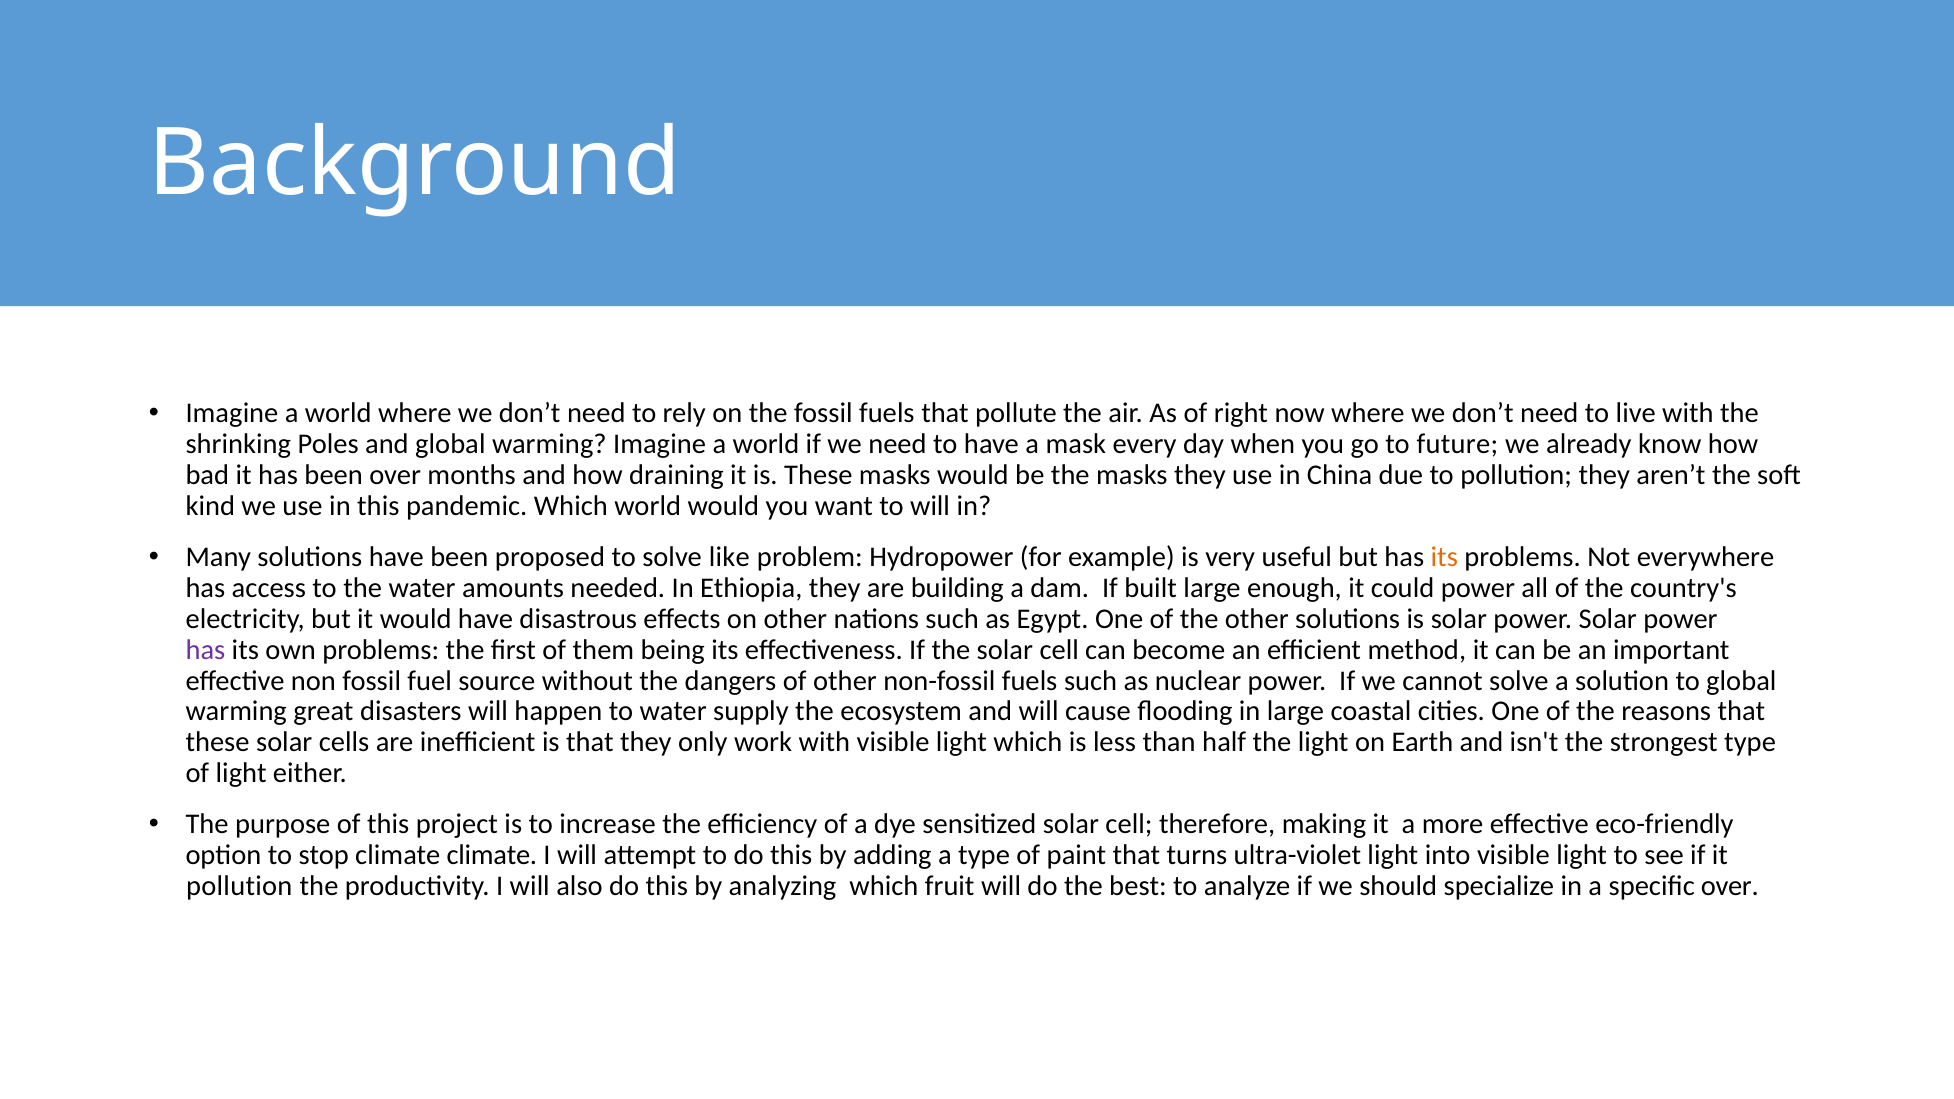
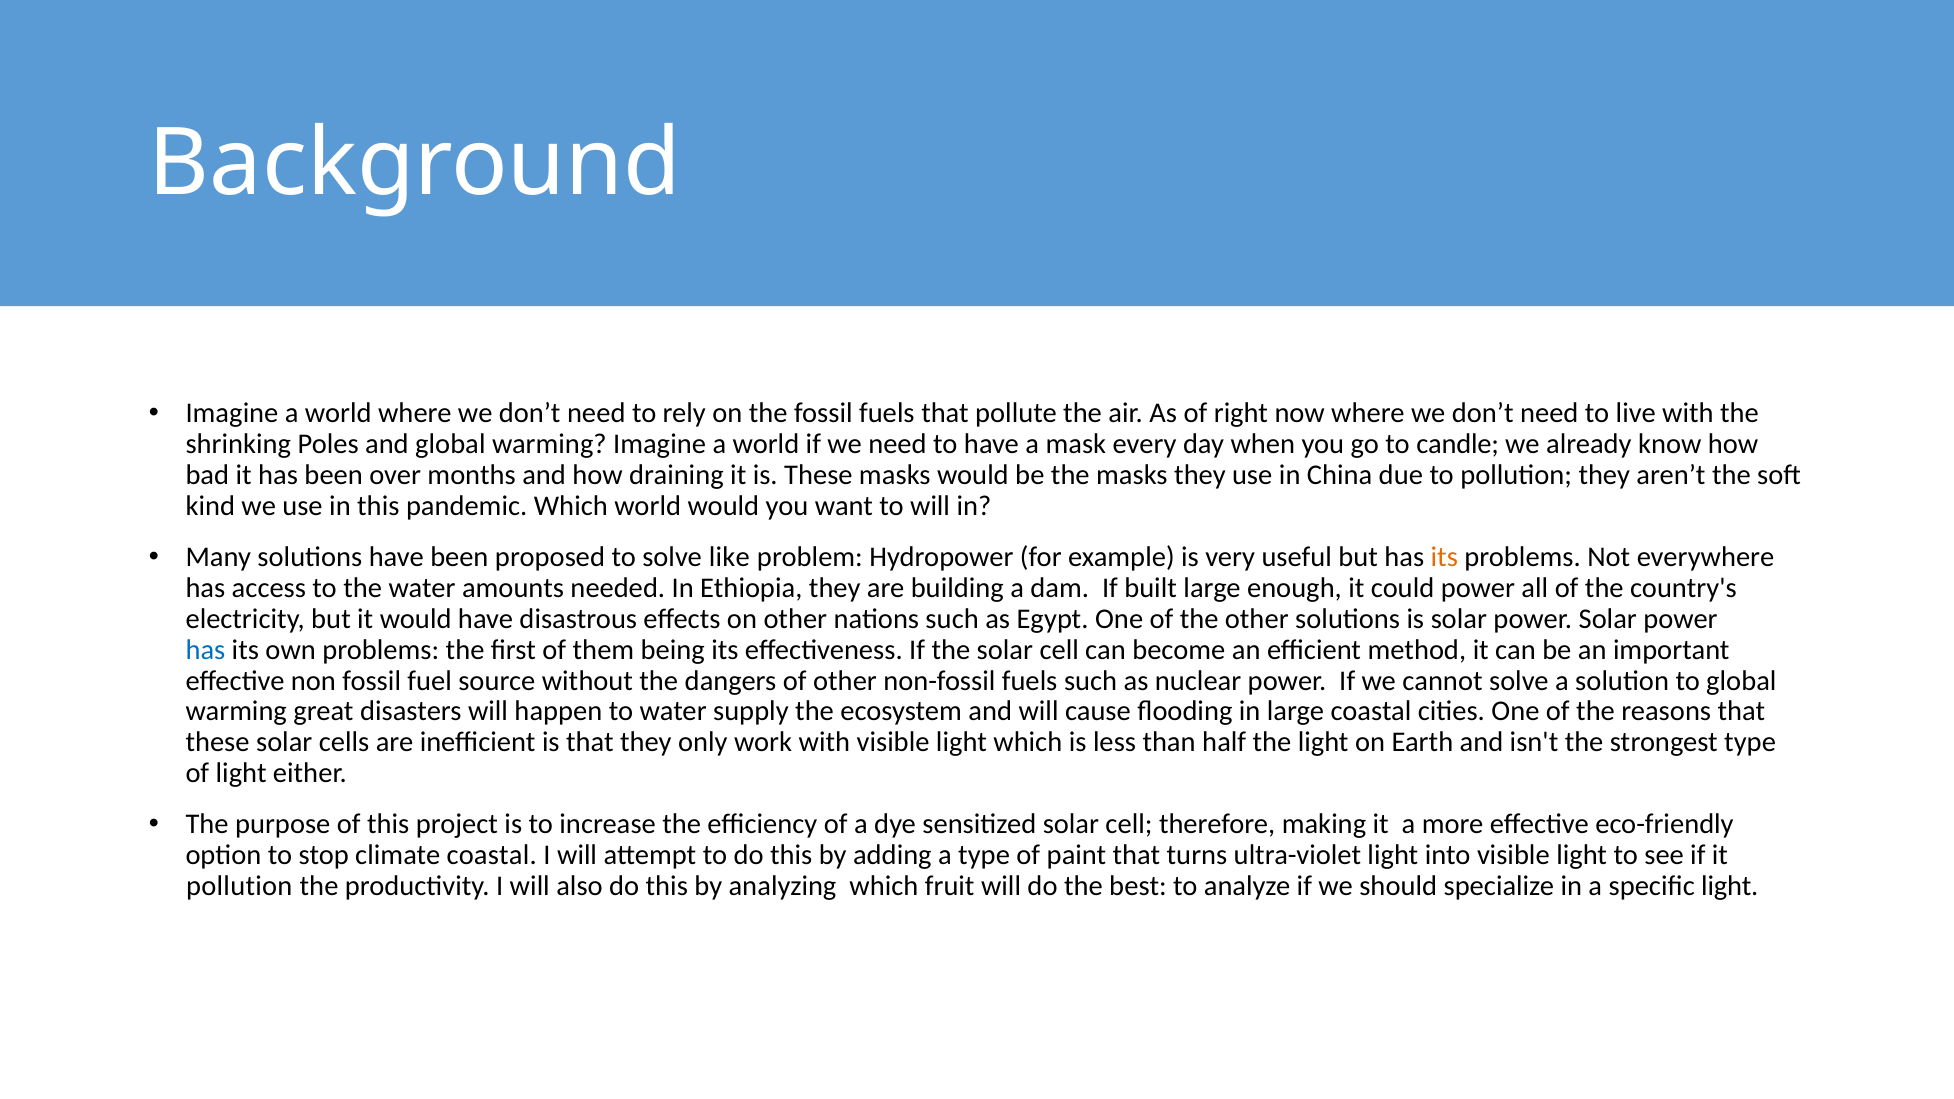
future: future -> candle (1458, 444)
has colour: purple -> blue (205, 650)
climate climate: climate -> coastal (492, 855)
specific over: over -> light (1730, 886)
